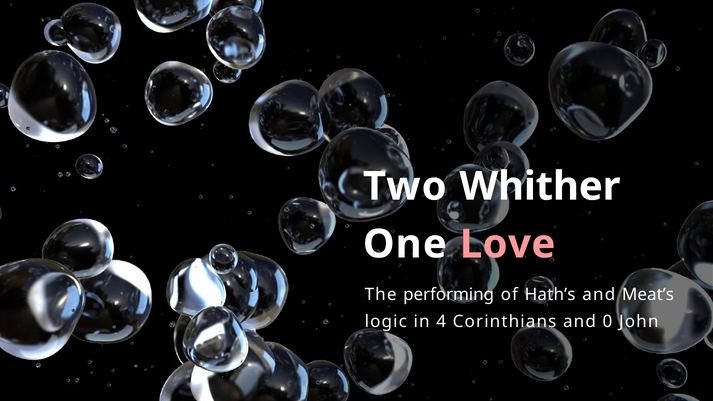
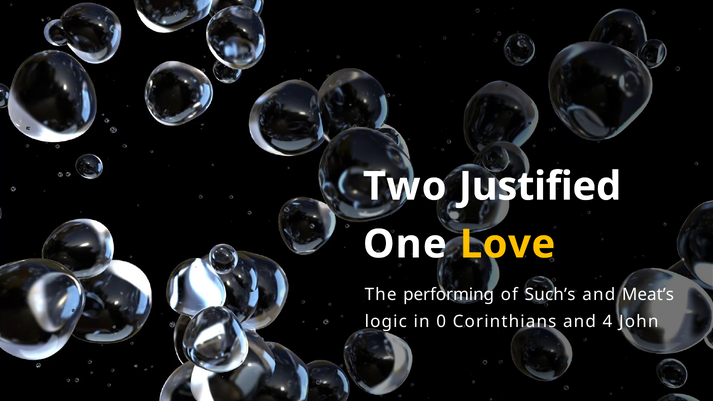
Whither: Whither -> Justified (540, 186)
Love colour: pink -> yellow (508, 244)
Hath’s: Hath’s -> Such’s (550, 295)
4: 4 -> 0 (441, 321)
0: 0 -> 4 (607, 321)
